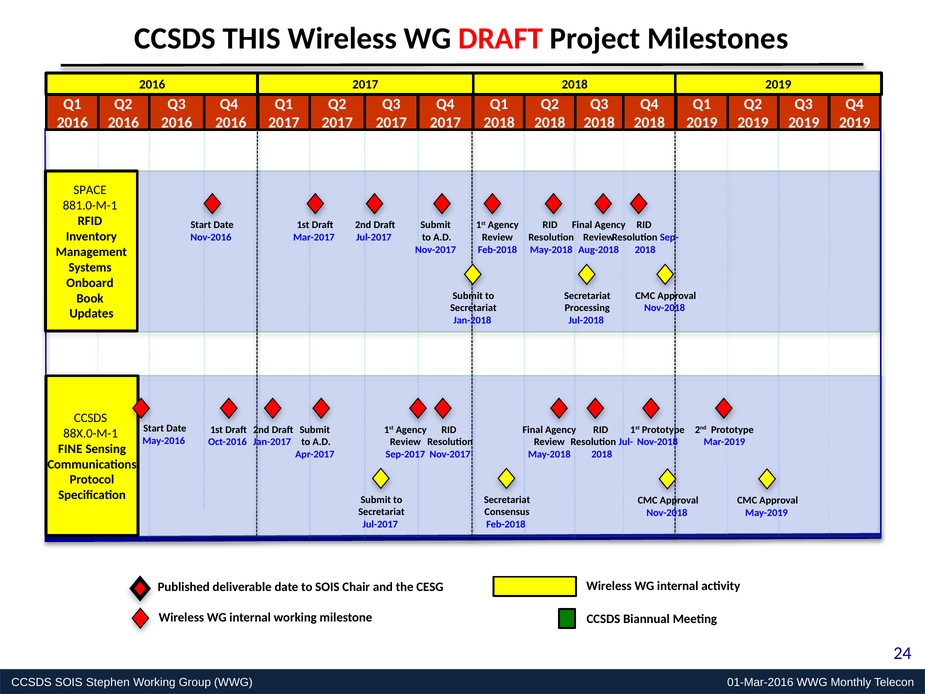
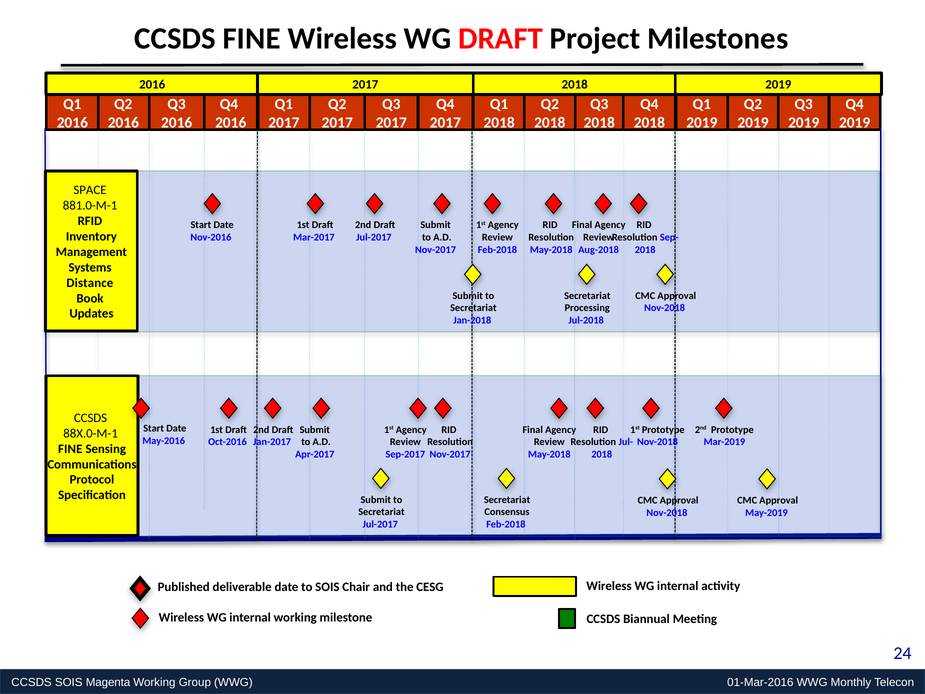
CCSDS THIS: THIS -> FINE (252, 39)
Onboard: Onboard -> Distance (90, 283)
Stephen: Stephen -> Magenta (108, 682)
